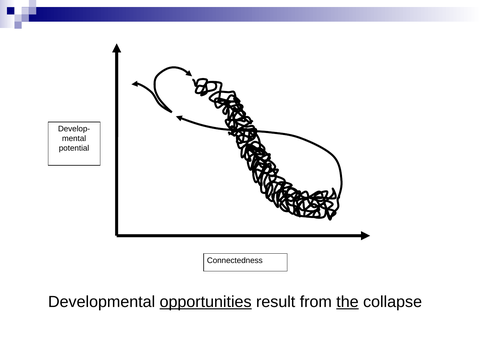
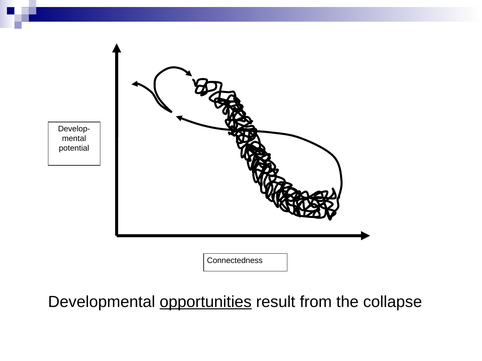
the underline: present -> none (347, 302)
